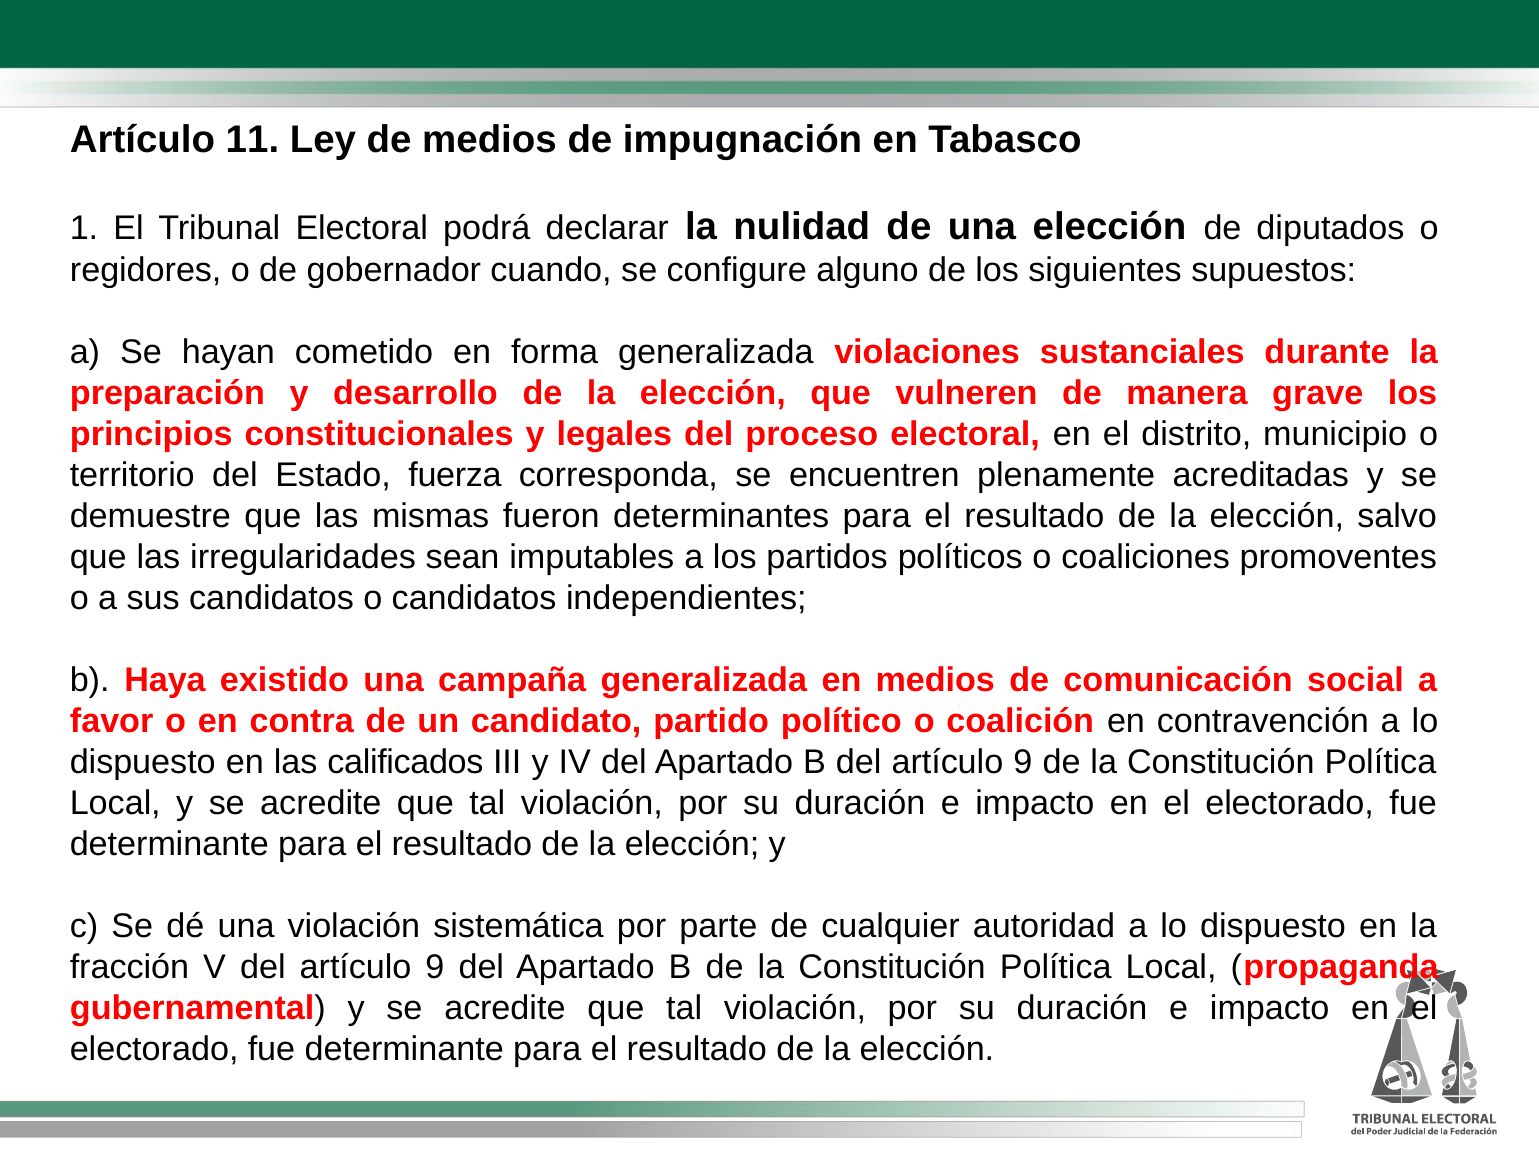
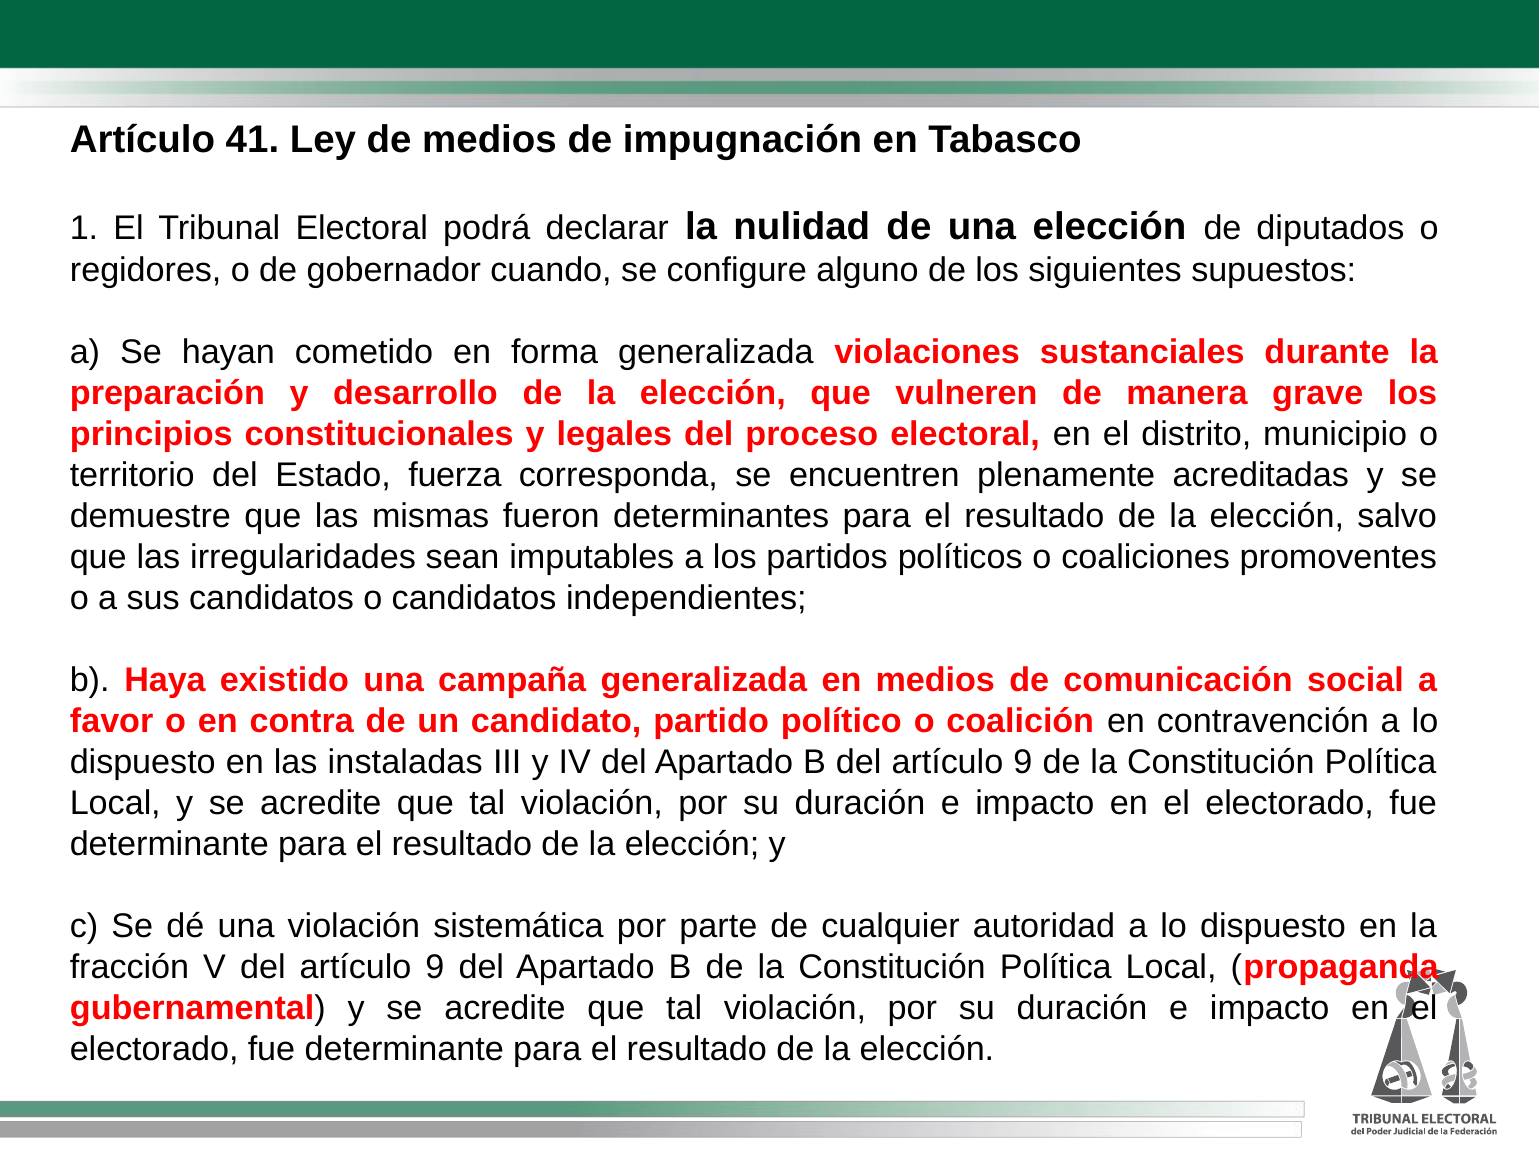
11: 11 -> 41 (252, 140)
calificados: calificados -> instaladas (405, 763)
